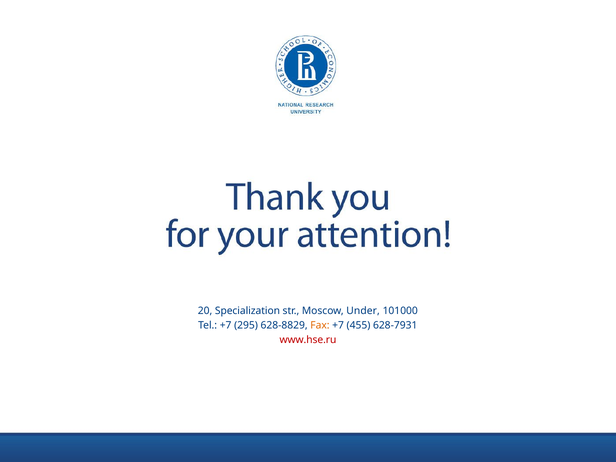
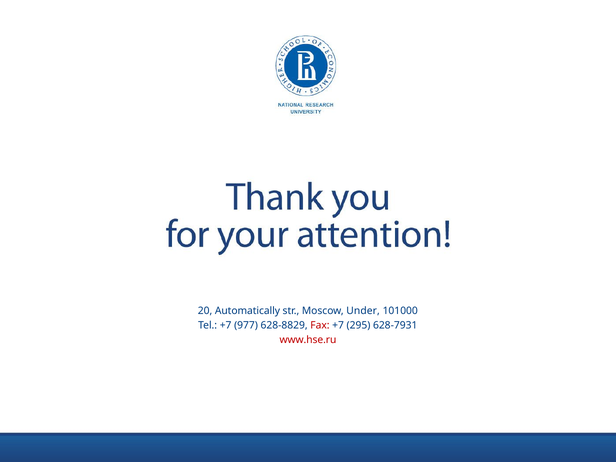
Specialization: Specialization -> Automatically (247, 311)
295: 295 -> 977 (246, 325)
Fax colour: orange -> red (320, 325)
455: 455 -> 295 (359, 325)
